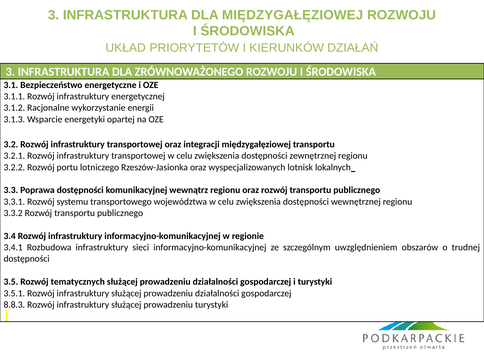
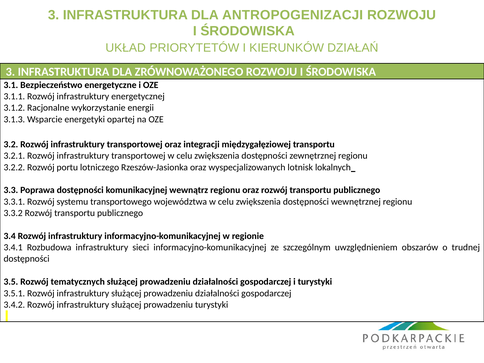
DLA MIĘDZYGAŁĘZIOWEJ: MIĘDZYGAŁĘZIOWEJ -> ANTROPOGENIZACJI (293, 15)
8.8.3: 8.8.3 -> 3.4.2 (14, 305)
